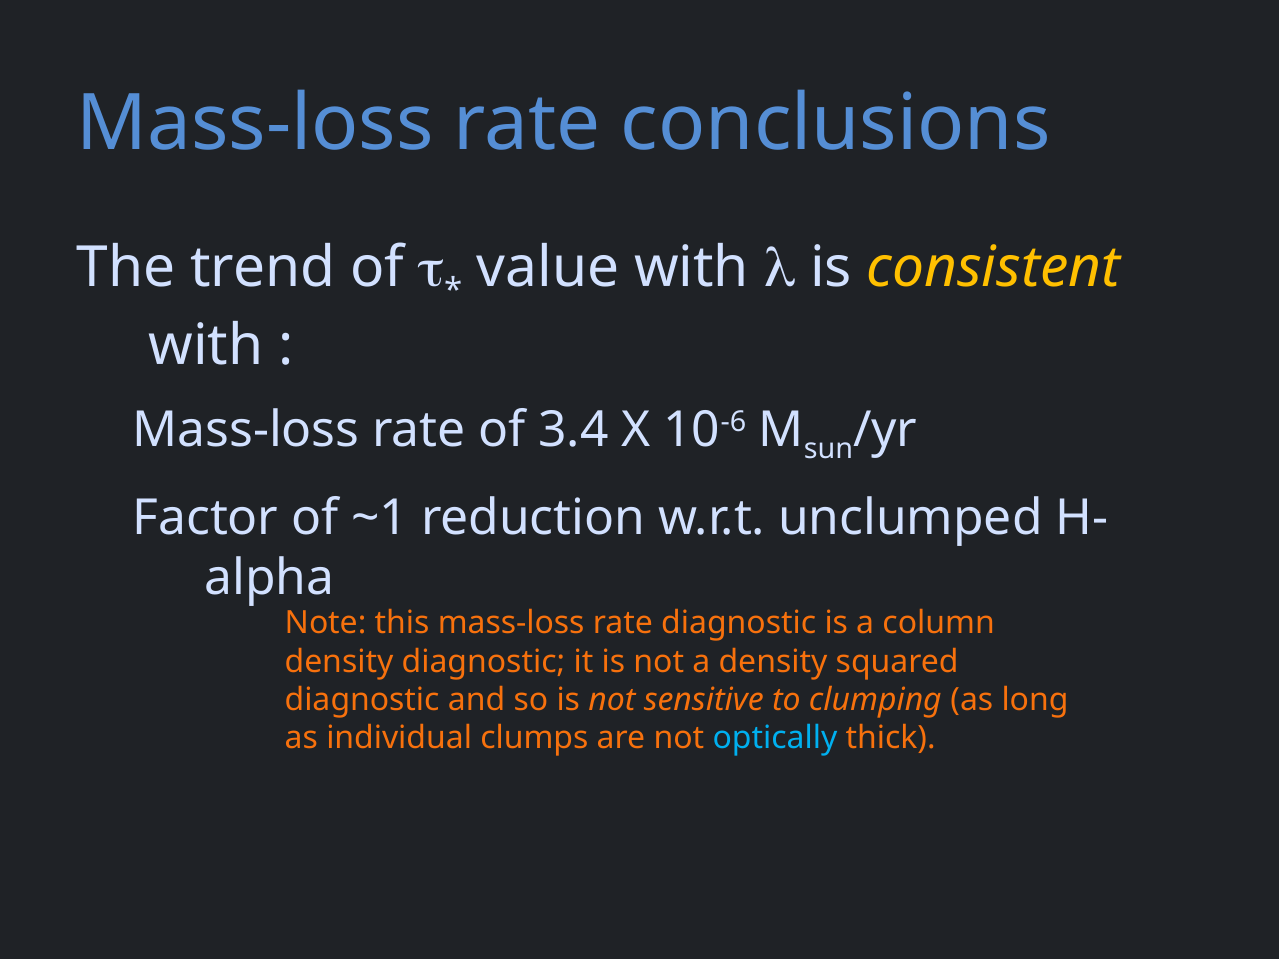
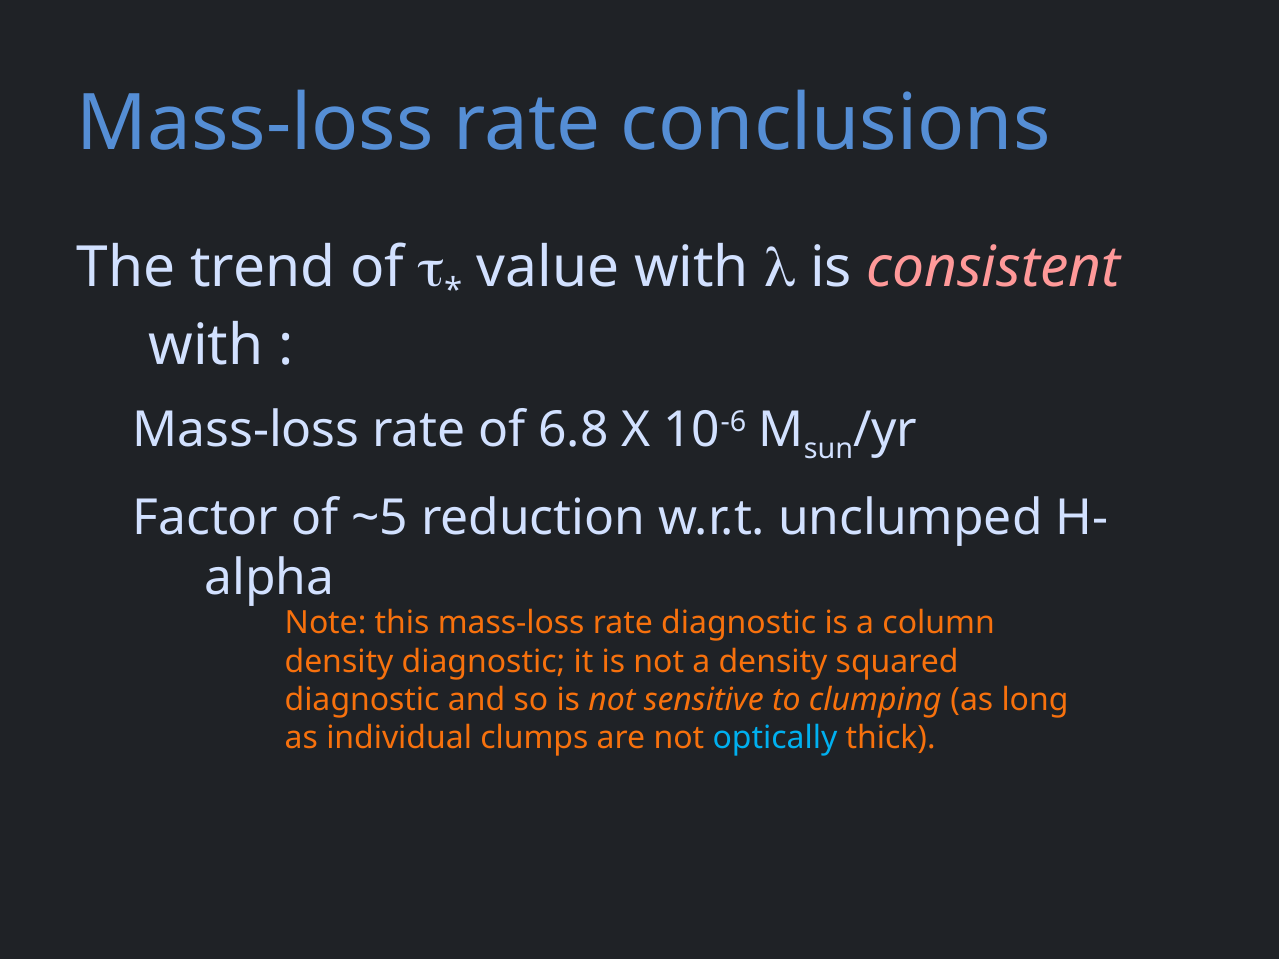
consistent colour: yellow -> pink (993, 268)
3.4: 3.4 -> 6.8 (574, 430)
~1: ~1 -> ~5 (380, 519)
